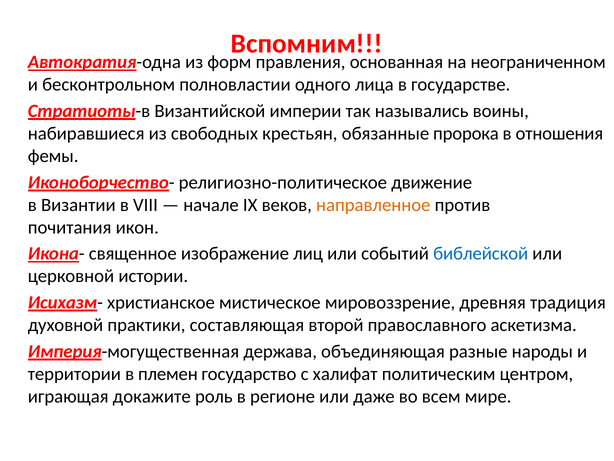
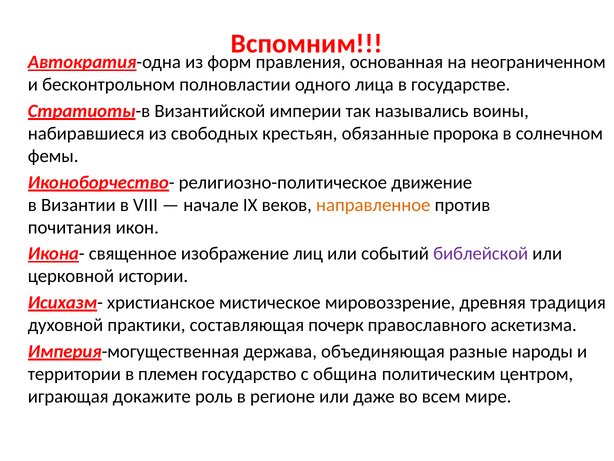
отношения: отношения -> солнечном (559, 133)
библейской colour: blue -> purple (481, 253)
второй: второй -> почерк (336, 325)
халифат: халифат -> община (345, 373)
